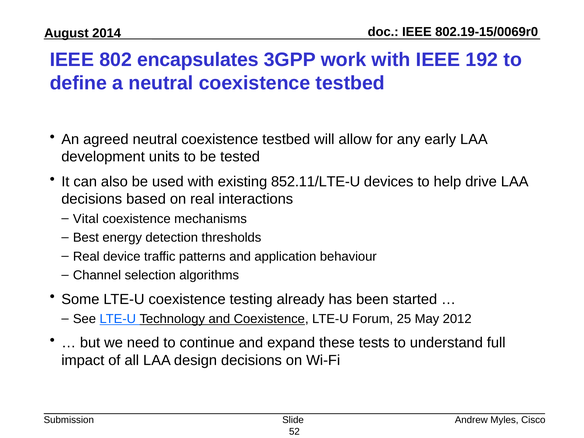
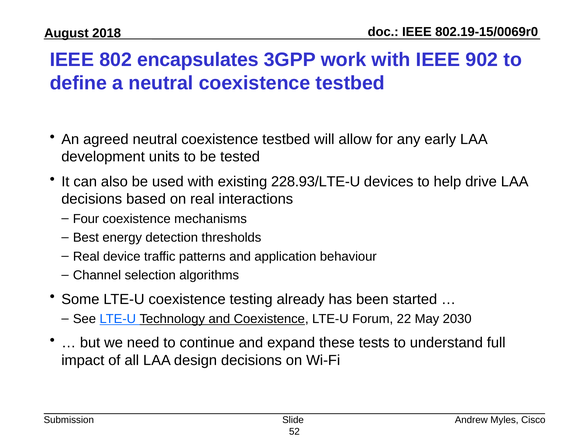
2014: 2014 -> 2018 (107, 33)
192: 192 -> 902 (482, 60)
852.11/LTE-U: 852.11/LTE-U -> 228.93/LTE-U (316, 182)
Vital: Vital -> Four (86, 219)
25: 25 -> 22 (404, 319)
2012: 2012 -> 2030 (457, 319)
